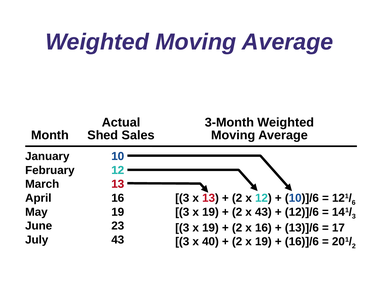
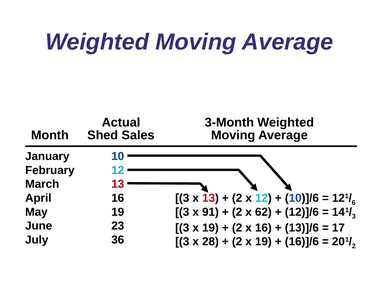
19: 19 -> 91 (210, 212)
x 43: 43 -> 62 (263, 212)
July 43: 43 -> 36 (118, 240)
40: 40 -> 28 (210, 242)
